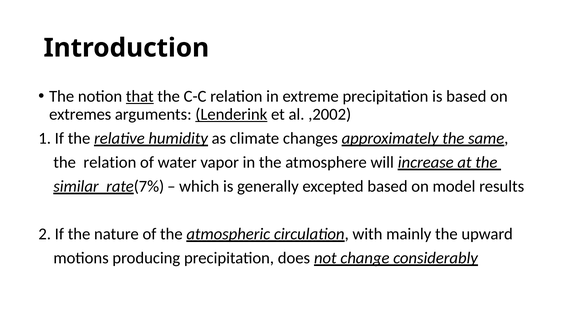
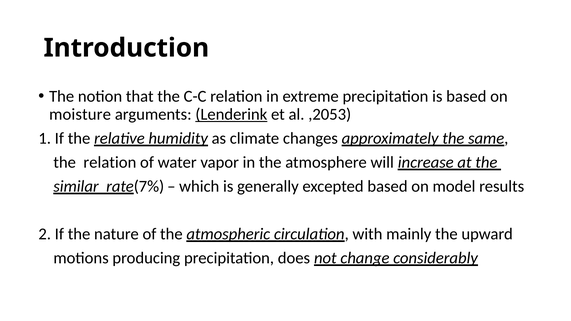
that underline: present -> none (140, 97)
extremes: extremes -> moisture (80, 115)
,2002: ,2002 -> ,2053 (330, 115)
